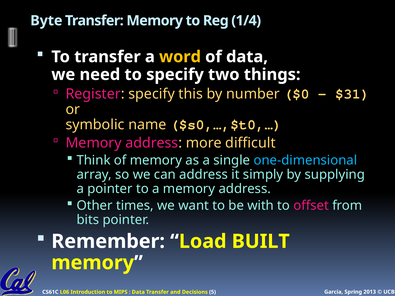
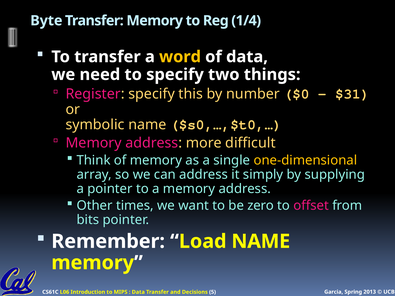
one-dimensional colour: light blue -> yellow (305, 161)
with: with -> zero (261, 206)
Load BUILT: BUILT -> NAME (261, 242)
